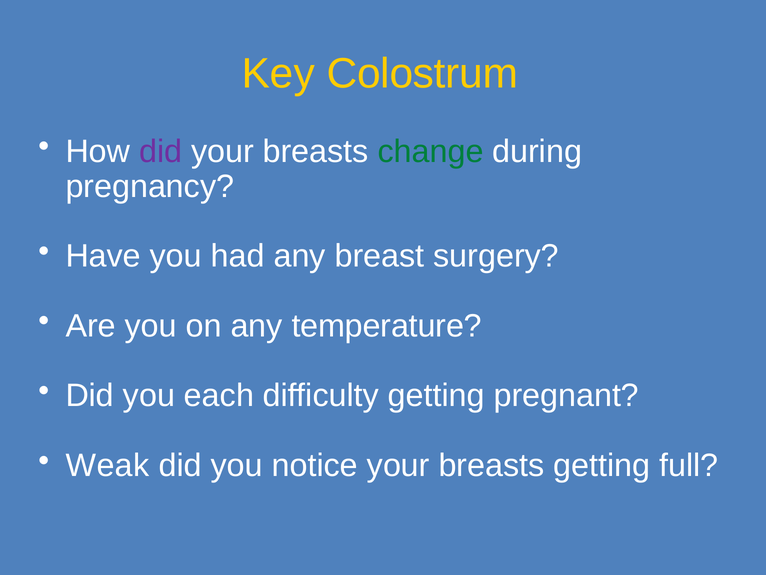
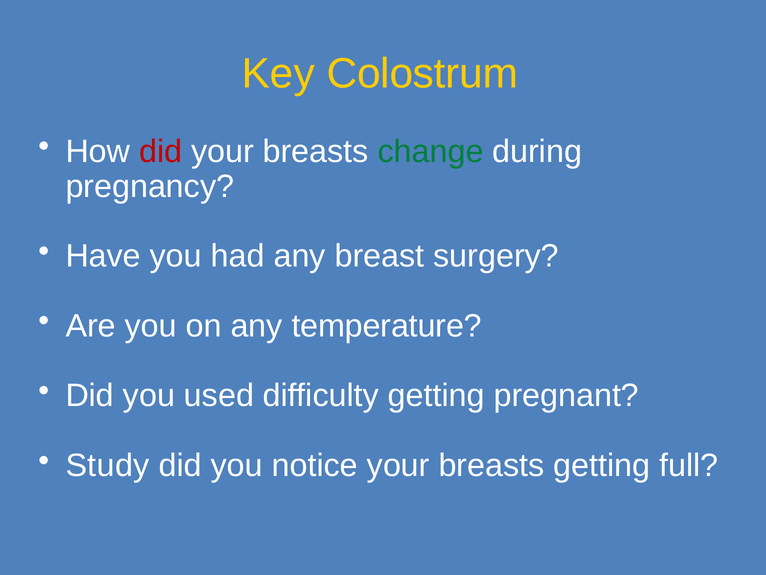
did colour: purple -> red (161, 151)
each: each -> used (219, 395)
Weak: Weak -> Study (108, 465)
